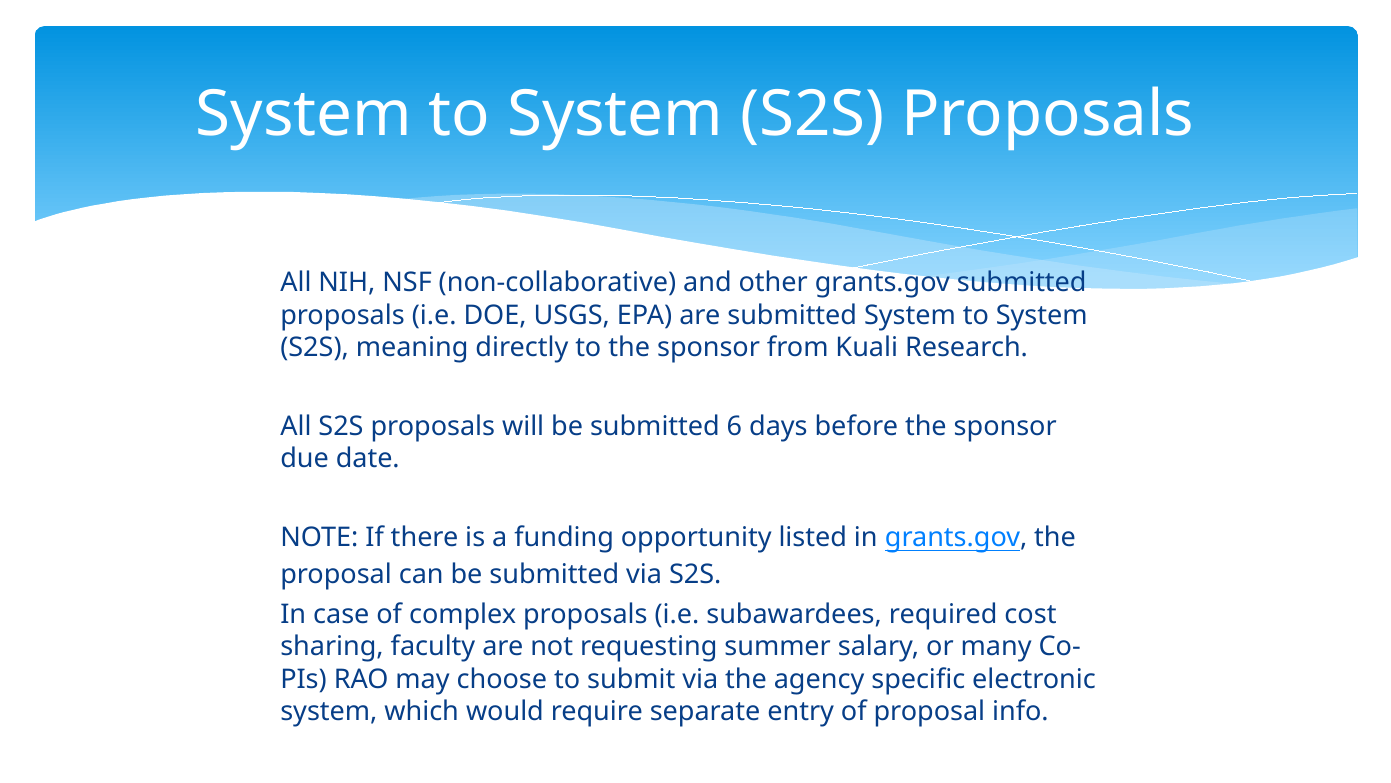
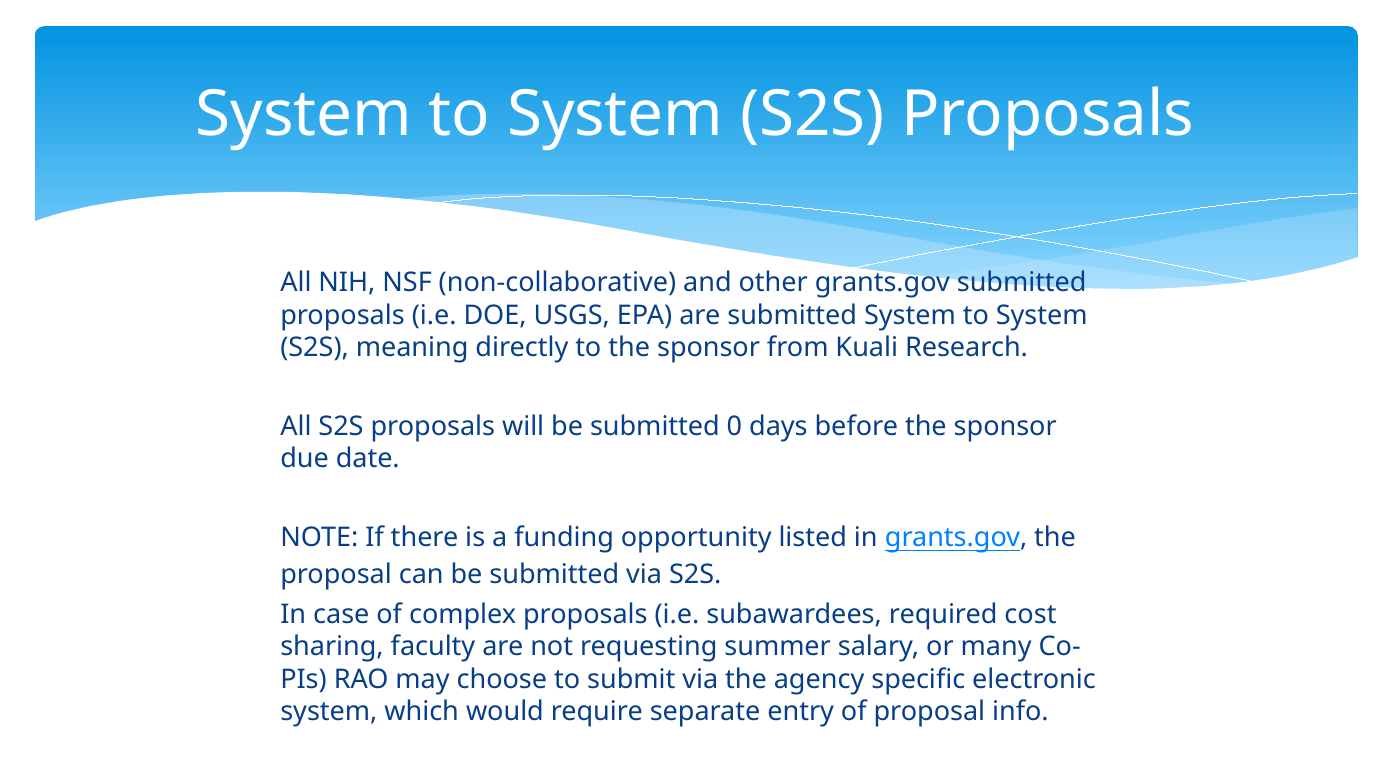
6: 6 -> 0 (734, 426)
